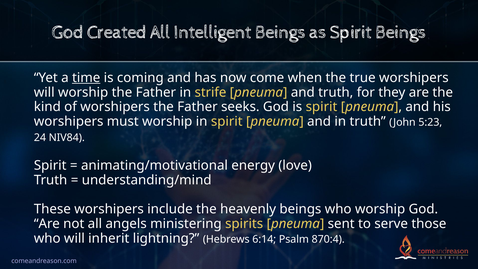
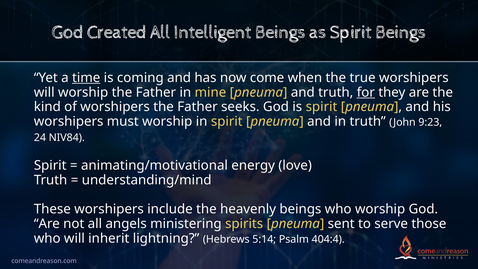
strife: strife -> mine (210, 92)
for underline: none -> present (366, 92)
5:23: 5:23 -> 9:23 (430, 122)
6:14: 6:14 -> 5:14 (264, 239)
870:4: 870:4 -> 404:4 (328, 239)
